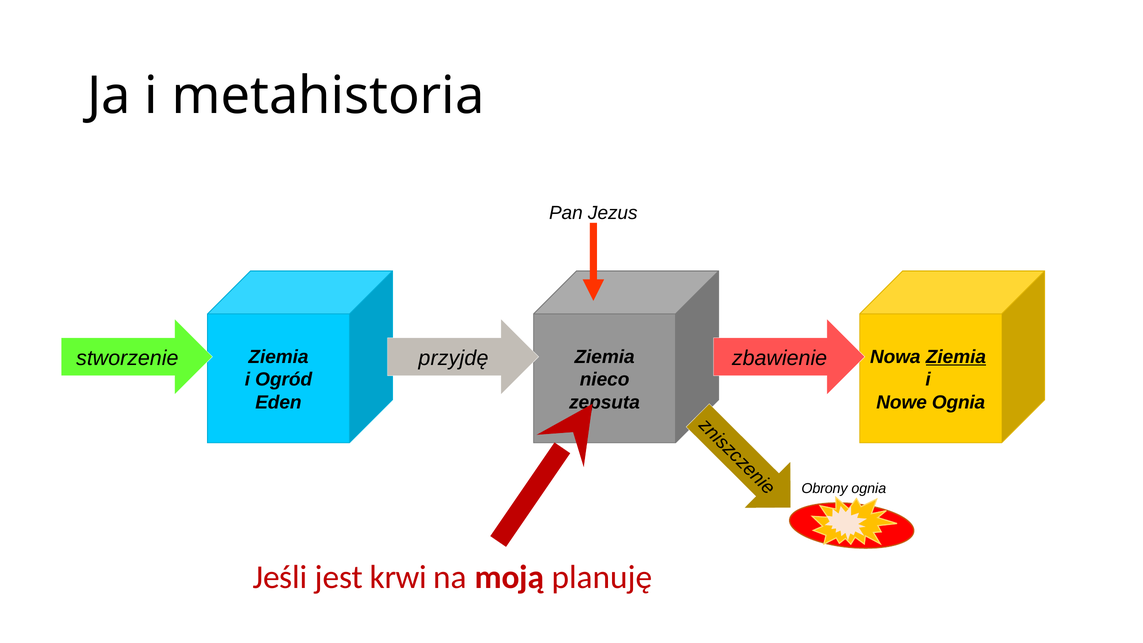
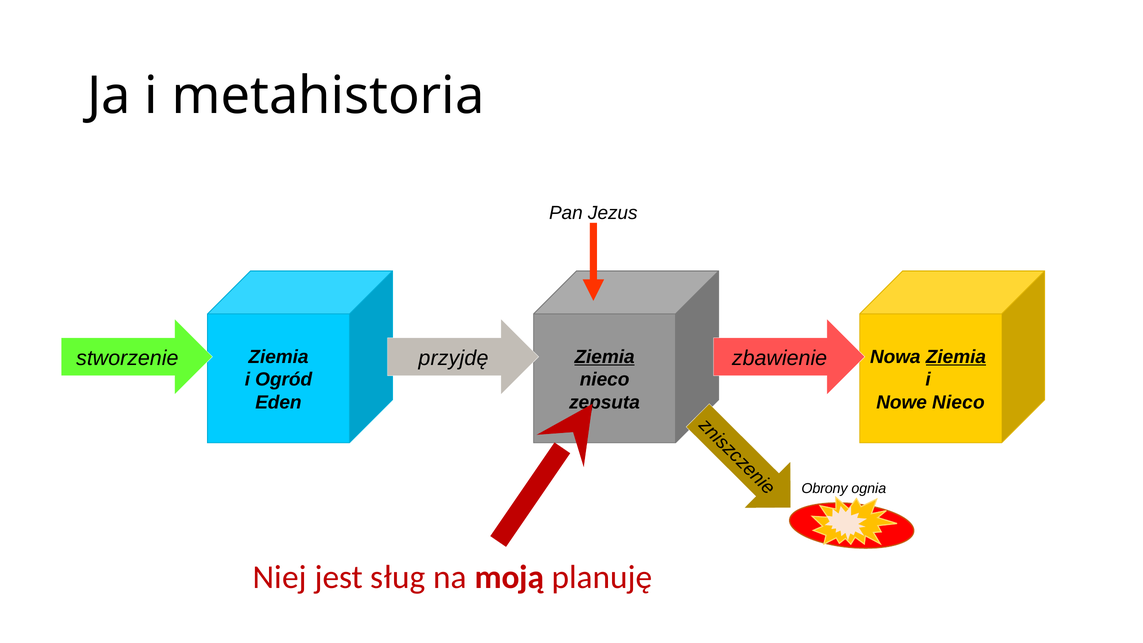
Ziemia underline: none -> present (605, 357)
Nowe Ognia: Ognia -> Nieco (958, 402)
Jeśli: Jeśli -> Niej (280, 577)
krwi: krwi -> sług (398, 577)
